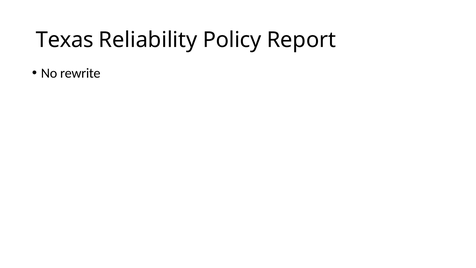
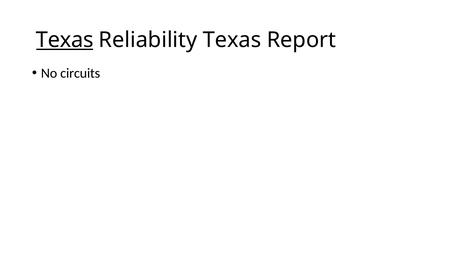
Texas underline: none -> present (65, 40)
Reliability Policy: Policy -> Texas (232, 40)
rewrite: rewrite -> circuits (80, 73)
